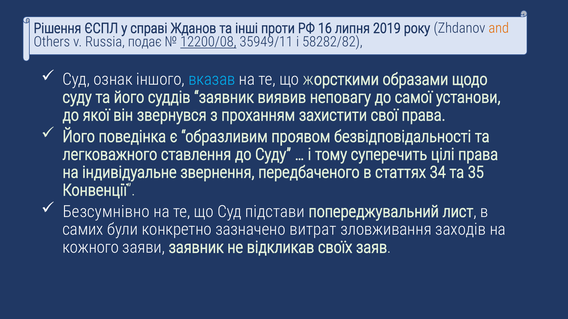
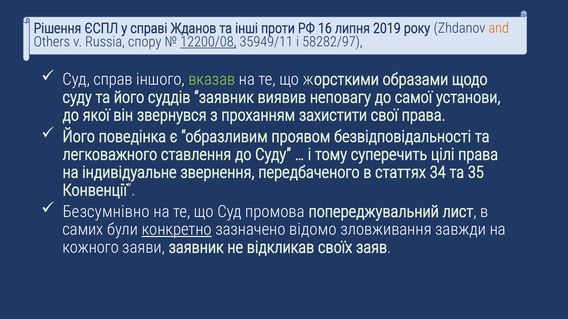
подає: подає -> спору (145, 42)
58282/82: 58282/82 -> 58282/97 (332, 42)
ознак: ознак -> справ (113, 80)
вказав colour: light blue -> light green (212, 80)
підстави: підстави -> промова (275, 212)
конкретно underline: none -> present (177, 230)
витрат: витрат -> відомо (313, 230)
заходів: заходів -> завжди (461, 230)
